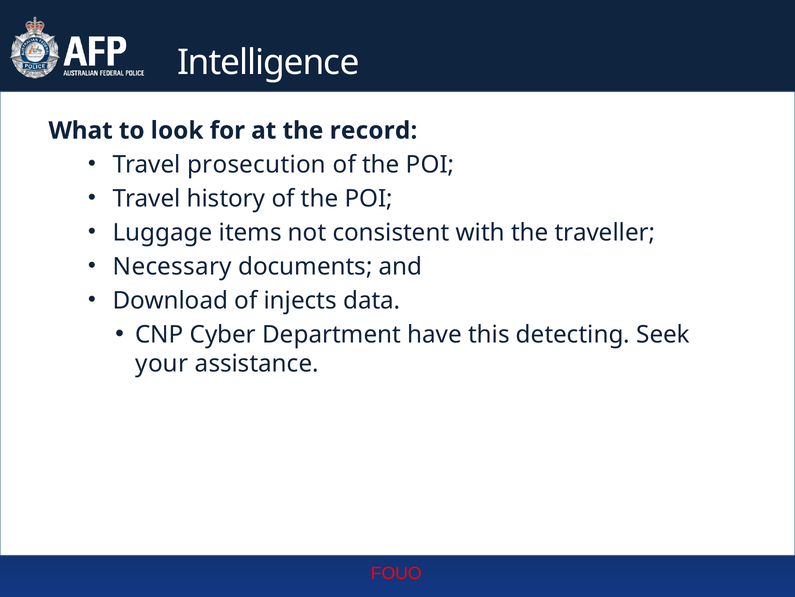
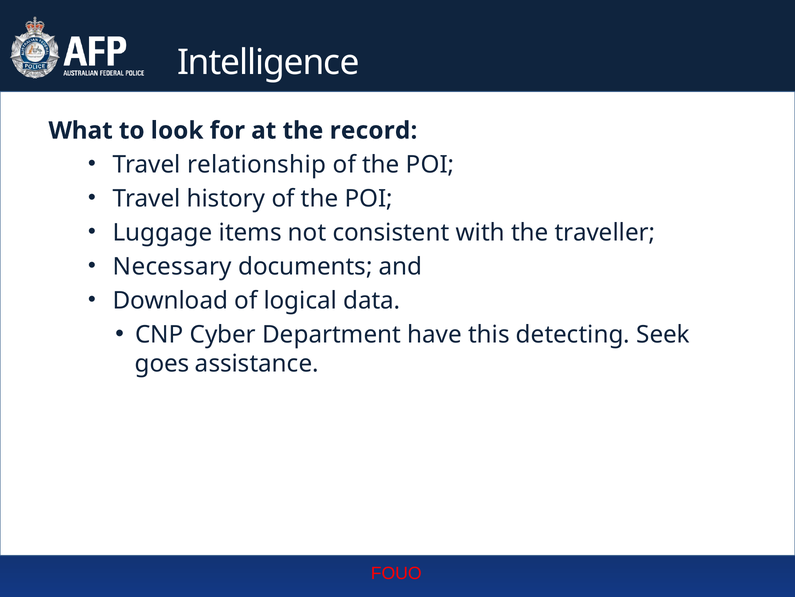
prosecution: prosecution -> relationship (257, 164)
injects: injects -> logical (300, 300)
your: your -> goes (162, 363)
